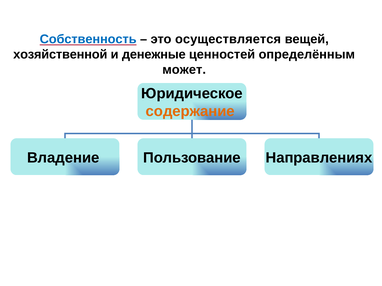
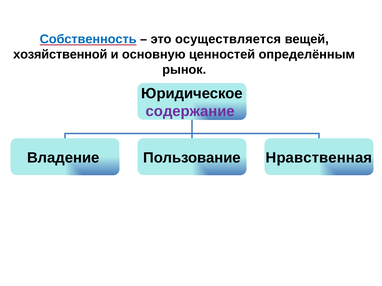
денежные: денежные -> основную (154, 55)
может: может -> рынок (184, 70)
содержание colour: orange -> purple (190, 112)
Направлениях: Направлениях -> Нравственная (319, 158)
